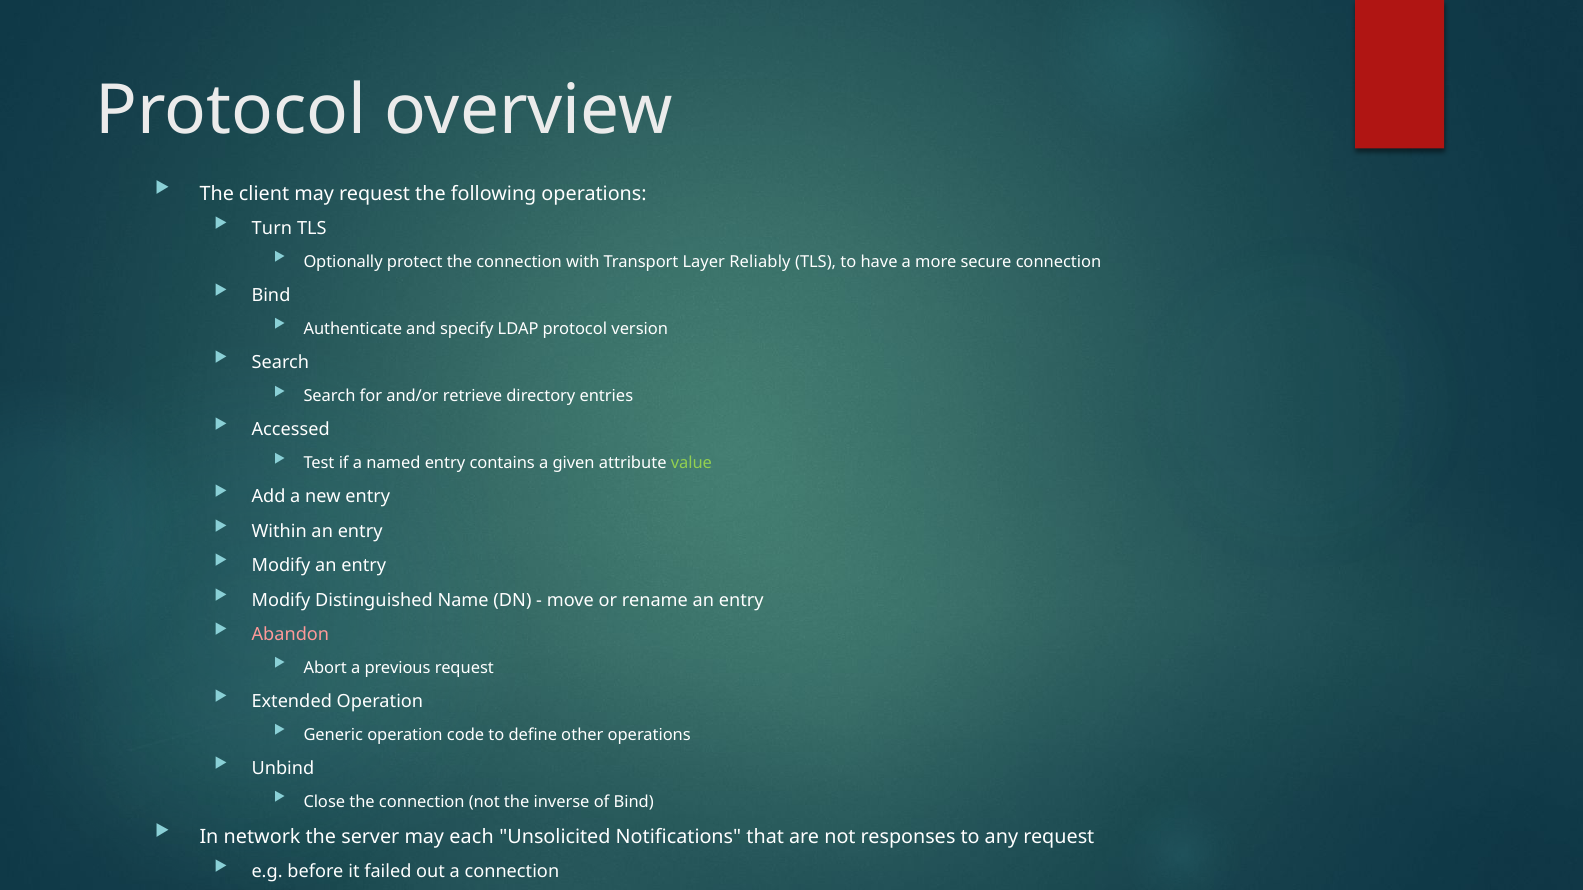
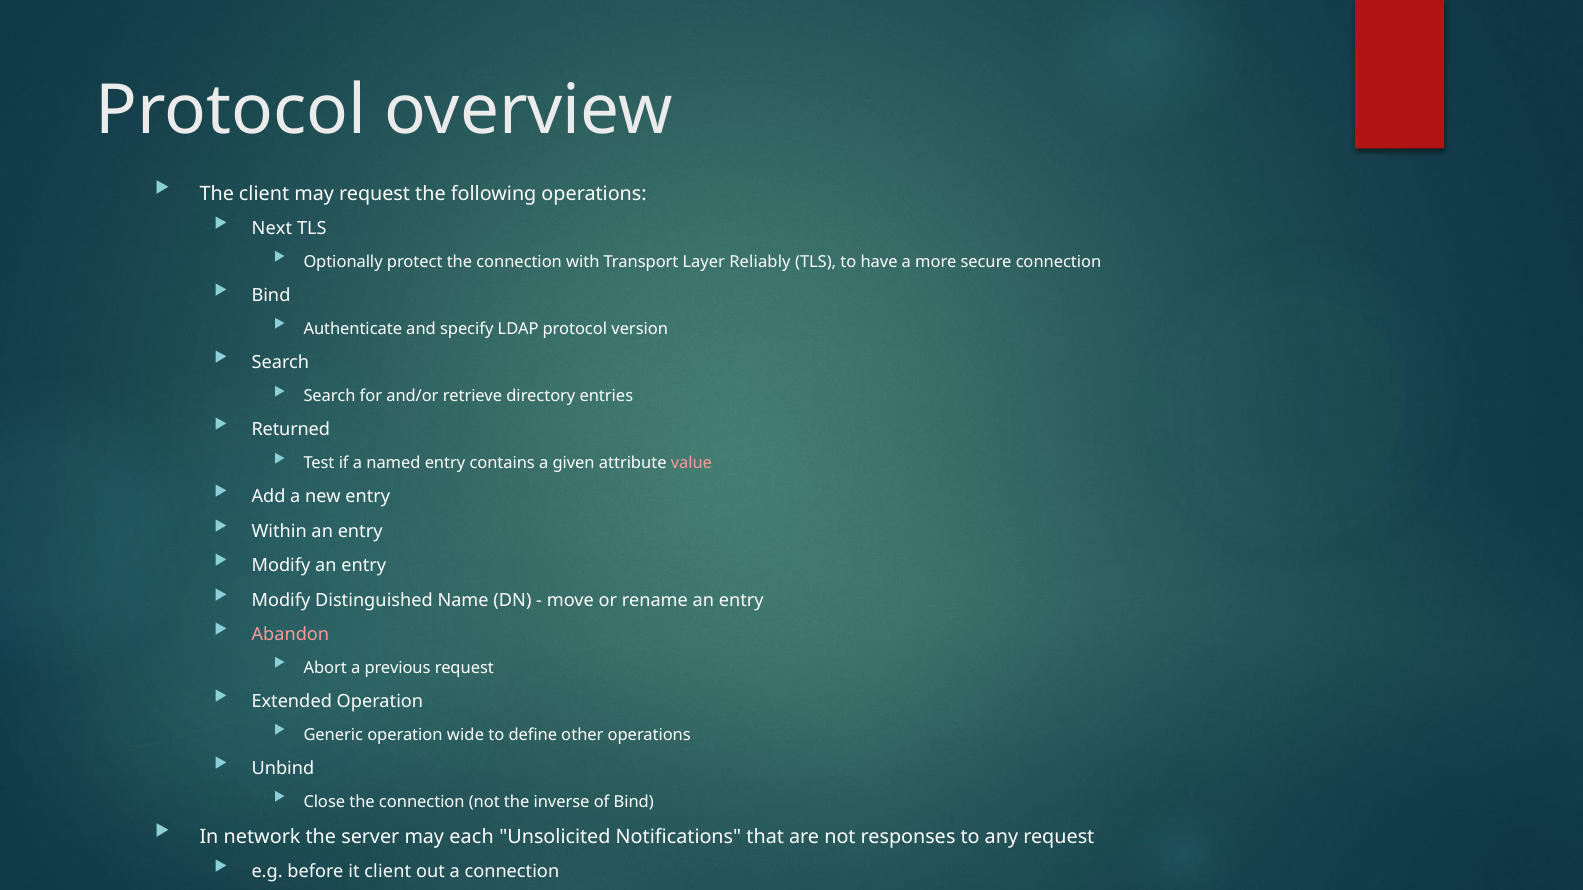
Turn: Turn -> Next (272, 229)
Accessed: Accessed -> Returned (291, 430)
value colour: light green -> pink (691, 463)
code: code -> wide (465, 735)
it failed: failed -> client (388, 872)
